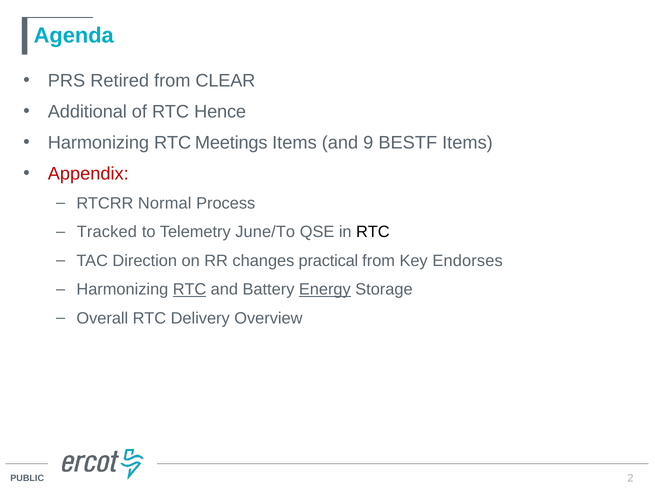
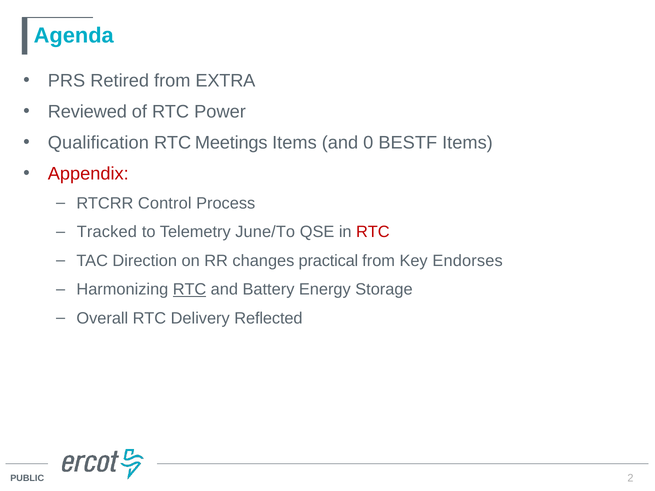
CLEAR: CLEAR -> EXTRA (225, 81)
Additional: Additional -> Reviewed (87, 112)
Hence: Hence -> Power (220, 112)
Harmonizing: Harmonizing -> Qualification (98, 143)
9: 9 -> 0 (368, 143)
Normal: Normal -> Control (165, 203)
RTC colour: black -> red (373, 232)
Energy underline: present -> none (325, 290)
Overview: Overview -> Reflected (268, 318)
